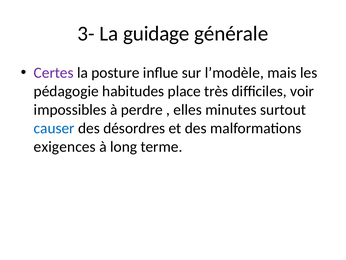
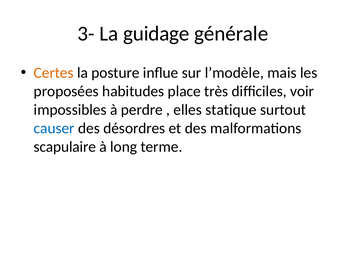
Certes colour: purple -> orange (54, 73)
pédagogie: pédagogie -> proposées (66, 91)
minutes: minutes -> statique (231, 109)
exigences: exigences -> scapulaire (65, 146)
